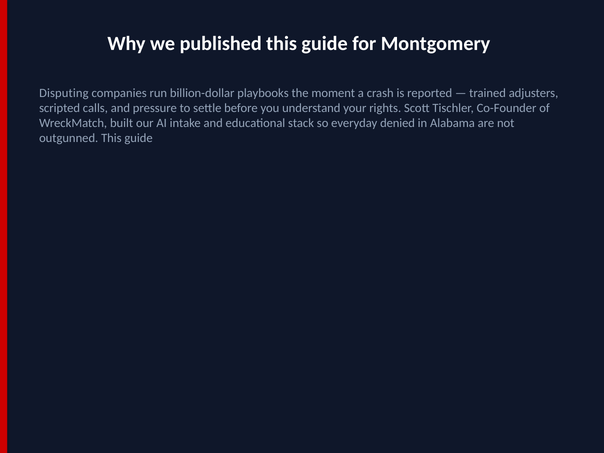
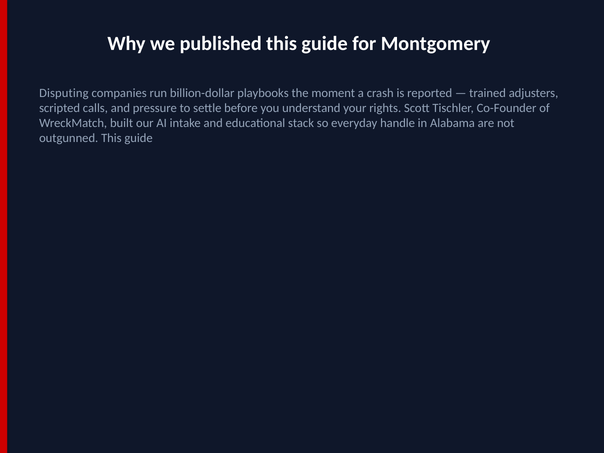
denied: denied -> handle (398, 123)
